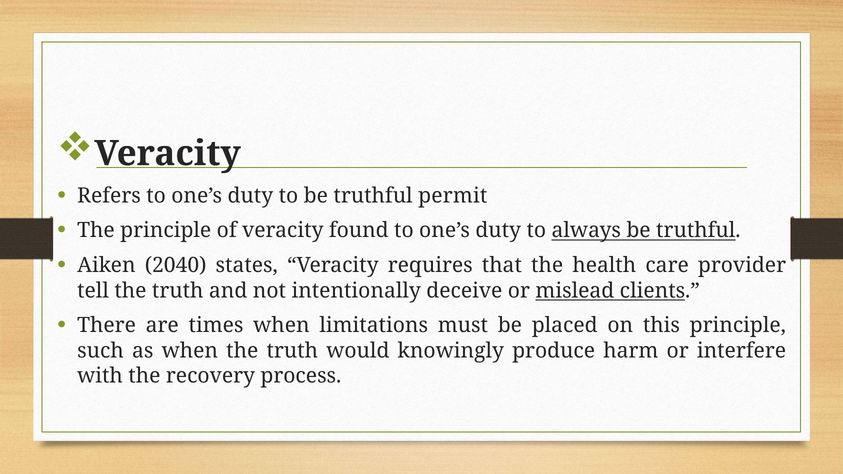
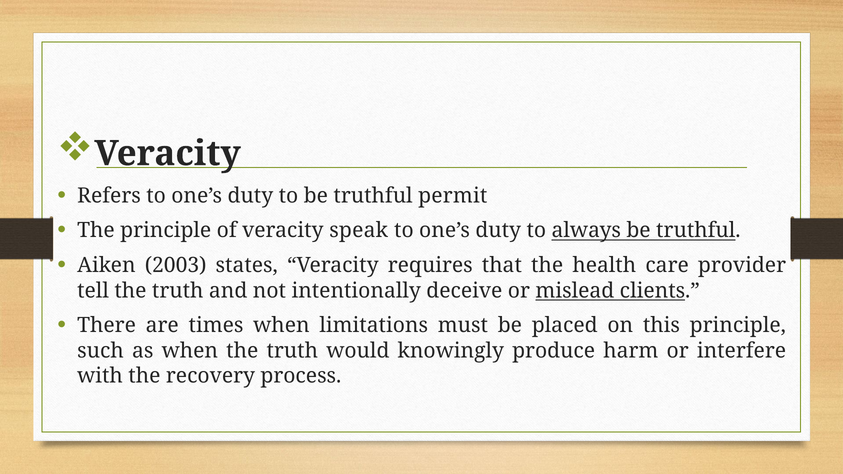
found: found -> speak (359, 231)
2040: 2040 -> 2003 (176, 265)
